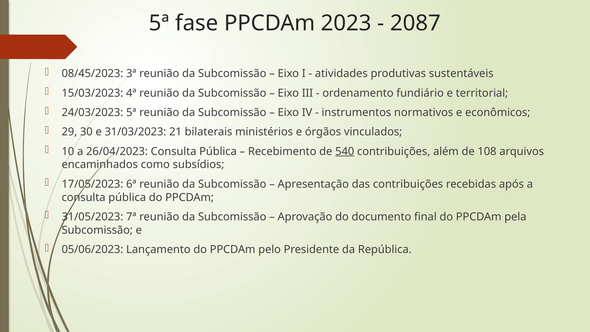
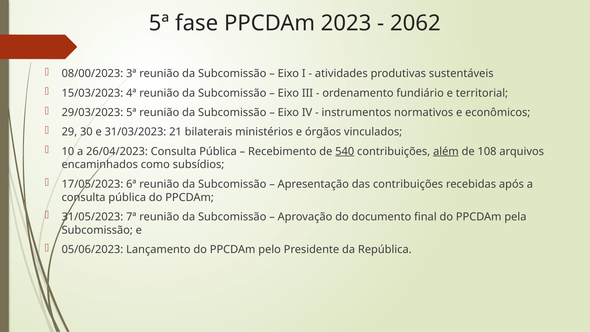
2087: 2087 -> 2062 (415, 23)
08/45/2023: 08/45/2023 -> 08/00/2023 (92, 74)
24/03/2023: 24/03/2023 -> 29/03/2023 (92, 112)
além underline: none -> present (446, 151)
